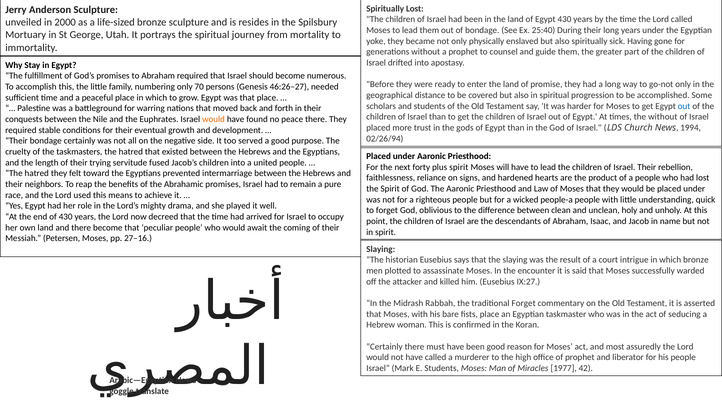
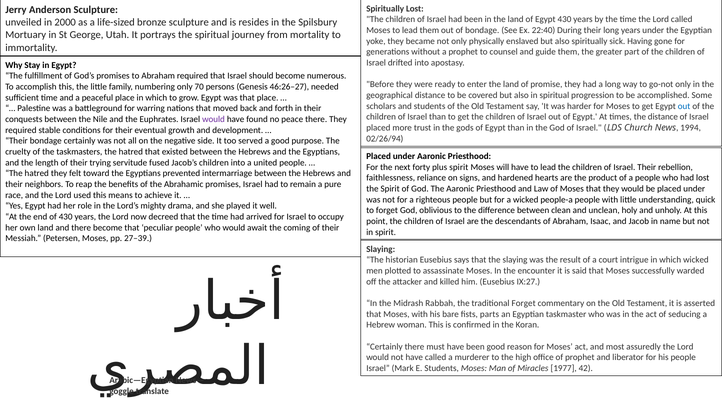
25:40: 25:40 -> 22:40 (544, 30)
the without: without -> distance (663, 117)
would colour: orange -> purple (214, 119)
27–16: 27–16 -> 27–39 (138, 238)
which bronze: bronze -> wicked (696, 260)
fists place: place -> parts (490, 314)
